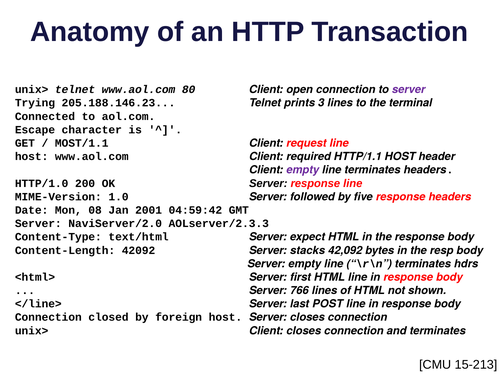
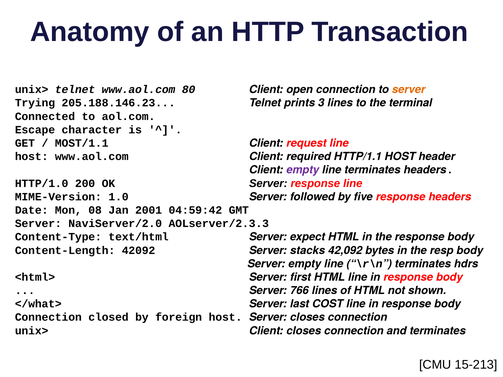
server colour: purple -> orange (409, 90)
</line>: </line> -> </what> (38, 304)
POST: POST -> COST (328, 304)
